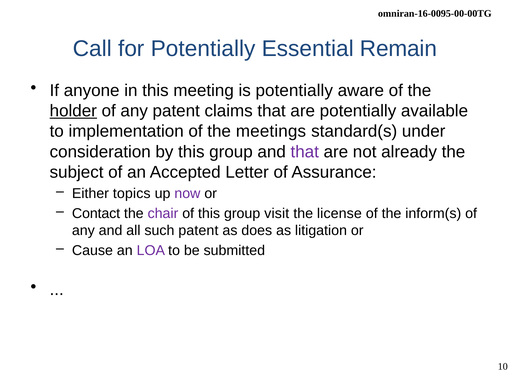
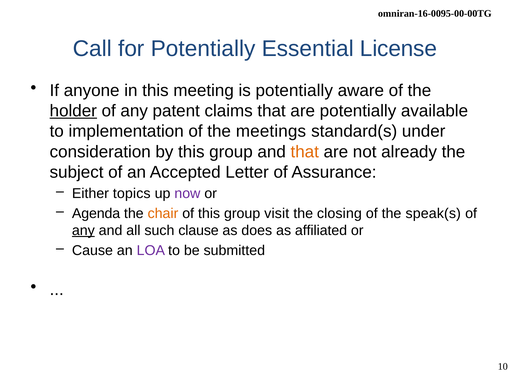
Remain: Remain -> License (399, 49)
that colour: purple -> orange (305, 152)
Contact: Contact -> Agenda (96, 213)
chair colour: purple -> orange (163, 213)
license: license -> closing (339, 213)
inform(s: inform(s -> speak(s (433, 213)
any underline: none -> present (83, 230)
such patent: patent -> clause (199, 230)
litigation: litigation -> affiliated (321, 230)
